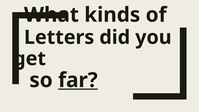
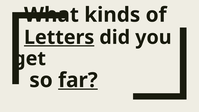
Letters underline: none -> present (59, 37)
